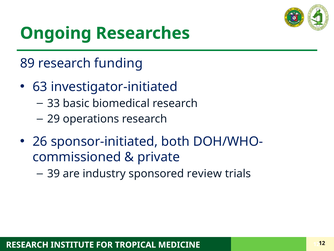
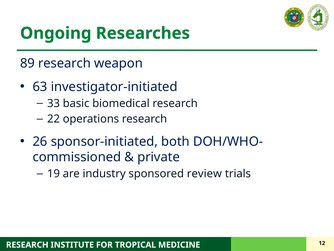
funding: funding -> weapon (118, 63)
29: 29 -> 22 (54, 119)
39: 39 -> 19 (54, 173)
